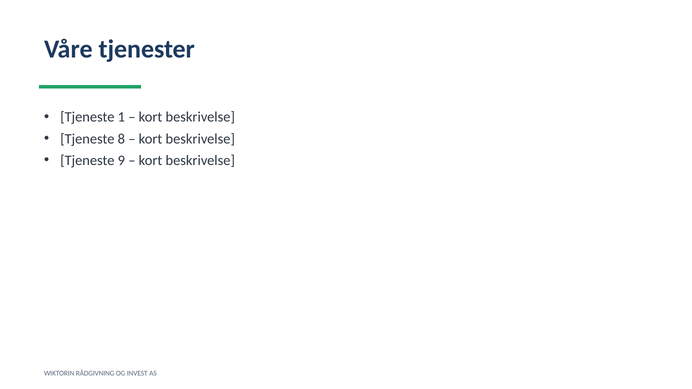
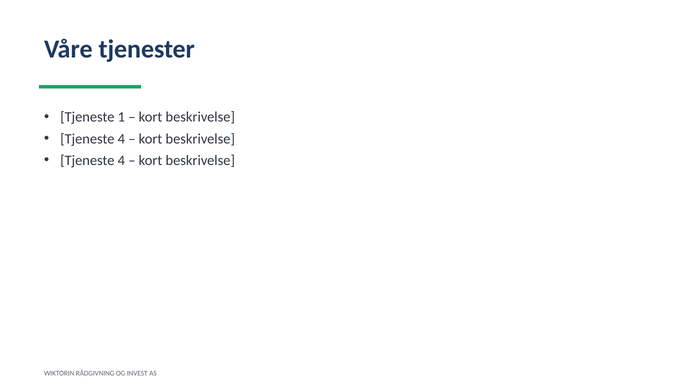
8: 8 -> 4 (121, 139)
9: 9 -> 4 (121, 160)
